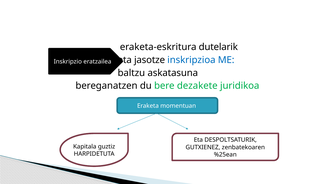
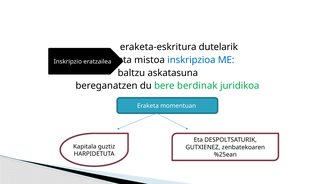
jasotze: jasotze -> mistoa (150, 60)
dezakete: dezakete -> berdinak (197, 86)
